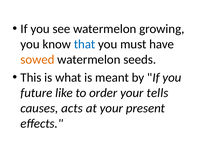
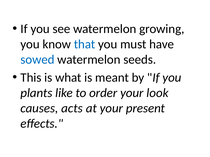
sowed colour: orange -> blue (37, 60)
future: future -> plants (36, 93)
tells: tells -> look (158, 93)
